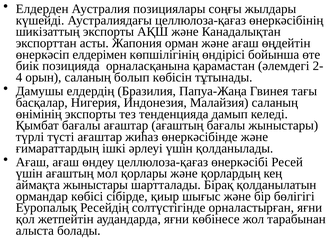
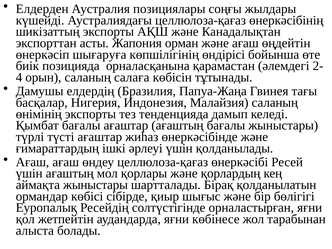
елдерімен: елдерімен -> шығаруға (99, 55)
болып: болып -> салаға (132, 77)
